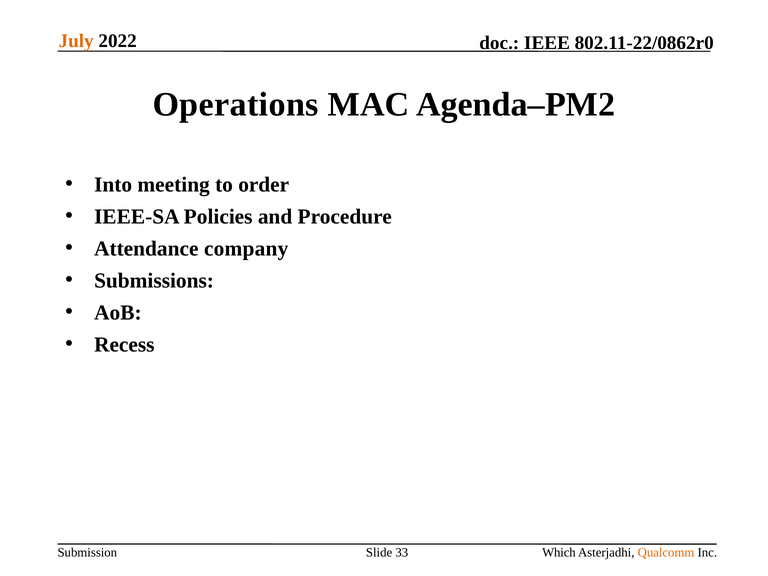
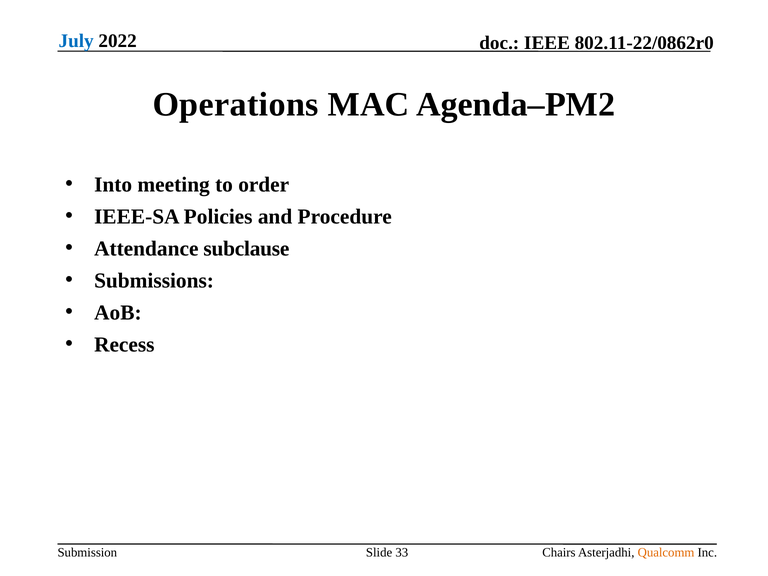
July colour: orange -> blue (76, 41)
company: company -> subclause (246, 249)
Which: Which -> Chairs (559, 552)
